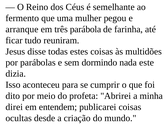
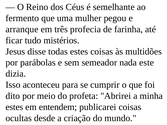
parábola: parábola -> profecia (85, 29)
reuniram: reuniram -> mistérios (61, 40)
dormindo: dormindo -> semeador (99, 63)
direi: direi -> estes (14, 107)
